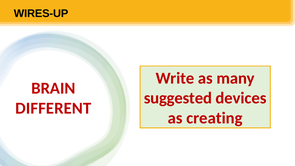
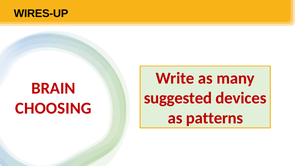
DIFFERENT: DIFFERENT -> CHOOSING (53, 108)
creating: creating -> patterns (215, 118)
